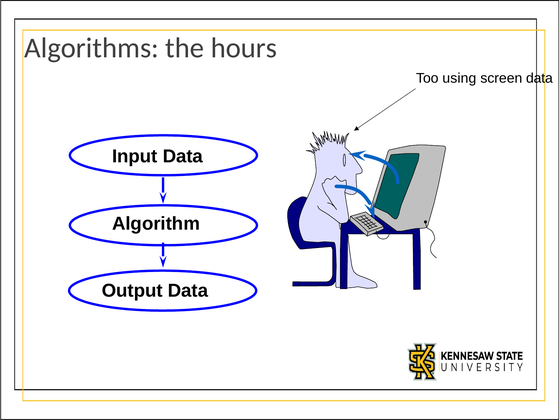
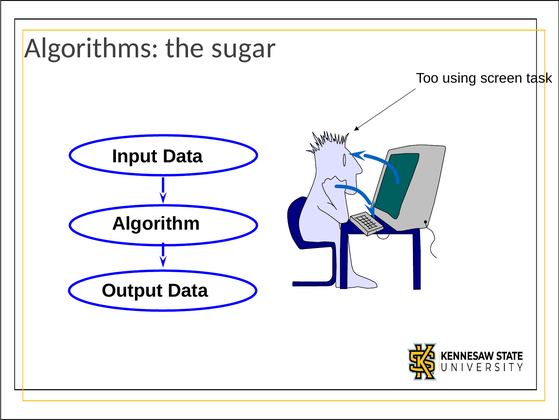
hours: hours -> sugar (244, 48)
screen data: data -> task (539, 78)
